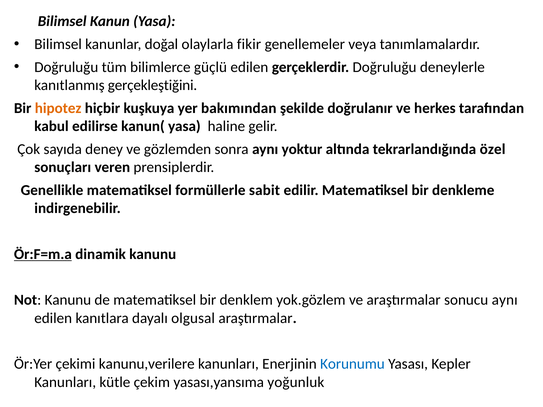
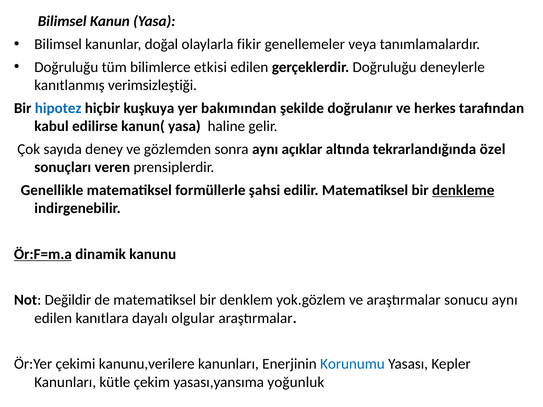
güçlü: güçlü -> etkisi (210, 67)
gerçekleştiğini: gerçekleştiğini -> verimsizleştiği (152, 85)
hipotez colour: orange -> blue (58, 108)
yoktur: yoktur -> açıklar (302, 149)
sabit: sabit -> şahsi (265, 190)
denkleme underline: none -> present (463, 190)
Not Kanunu: Kanunu -> Değildir (68, 300)
olgusal: olgusal -> olgular (193, 318)
